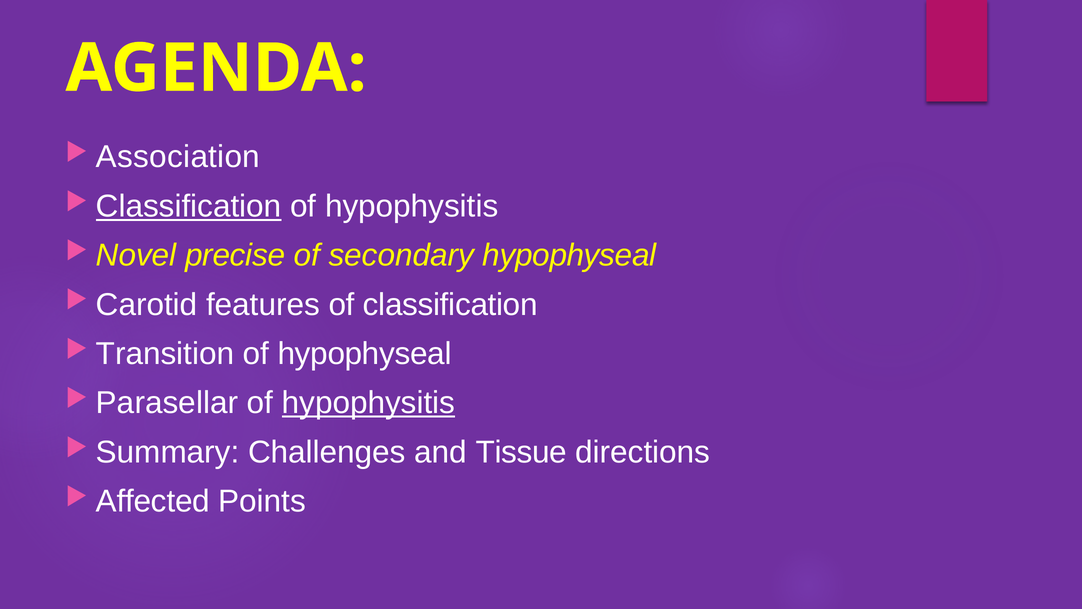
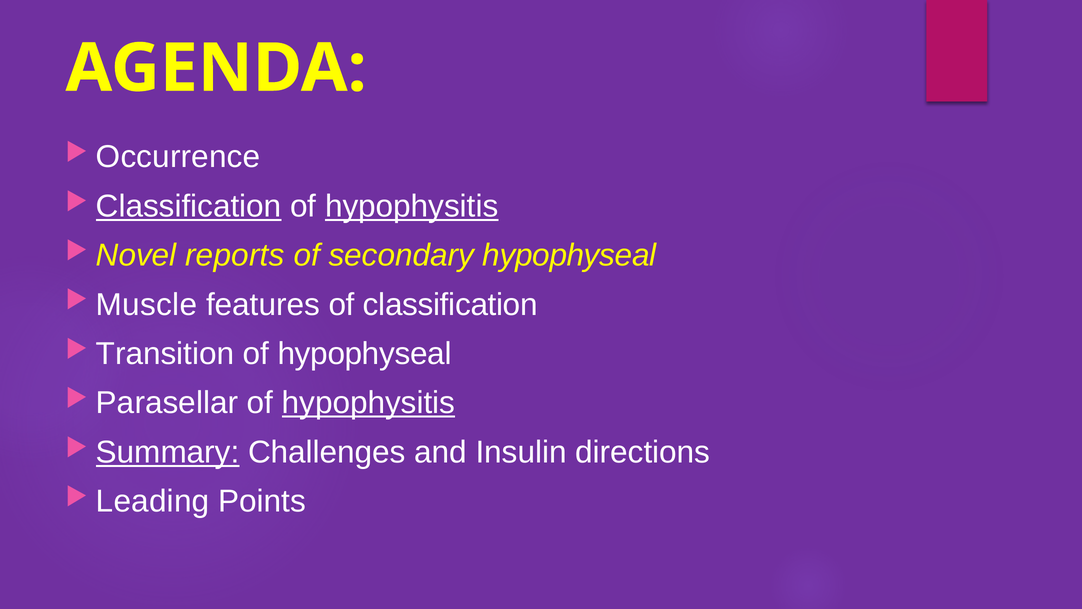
Association: Association -> Occurrence (178, 157)
hypophysitis underline: none -> present (412, 206)
precise: precise -> reports (235, 255)
Carotid: Carotid -> Muscle (147, 304)
Summary underline: none -> present (168, 452)
Tissue: Tissue -> Insulin (521, 452)
Affected: Affected -> Leading (153, 501)
